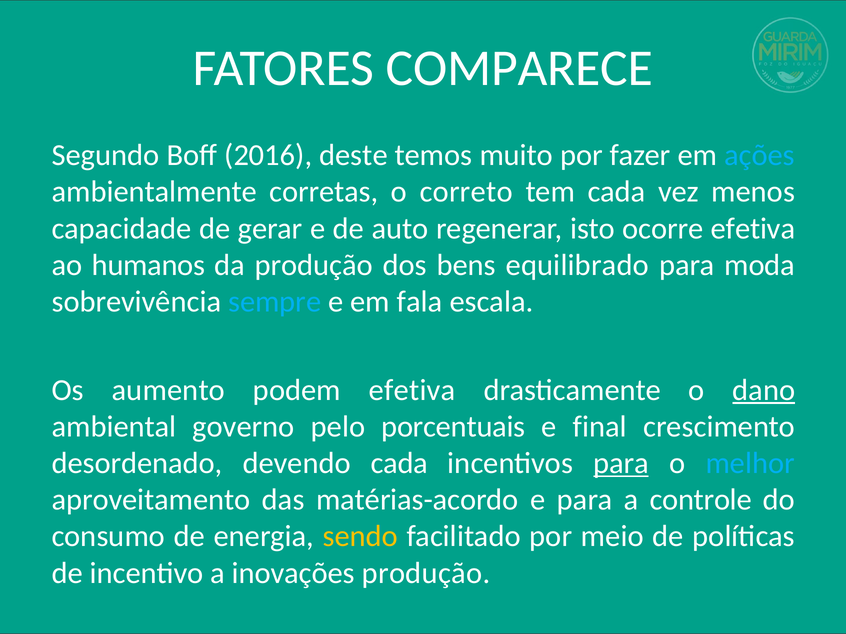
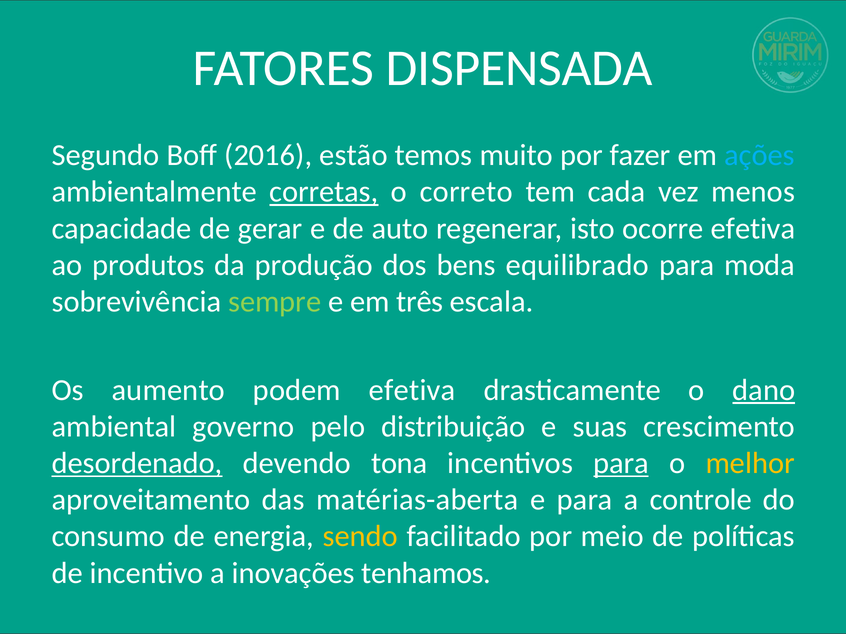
COMPARECE: COMPARECE -> DISPENSADA (519, 68)
deste: deste -> estão (353, 155)
corretas underline: none -> present (324, 192)
humanos: humanos -> produtos (148, 265)
sempre colour: light blue -> light green (275, 302)
fala: fala -> três (420, 302)
porcentuais: porcentuais -> distribuição (453, 427)
final: final -> suas (600, 427)
desordenado underline: none -> present (137, 464)
devendo cada: cada -> tona (399, 464)
melhor colour: light blue -> yellow (750, 464)
matérias-acordo: matérias-acordo -> matérias-aberta (417, 500)
inovações produção: produção -> tenhamos (426, 573)
